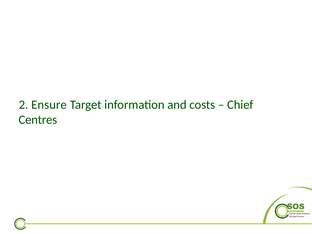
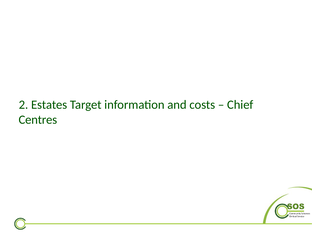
Ensure: Ensure -> Estates (49, 105)
